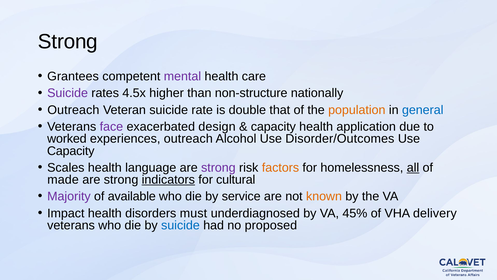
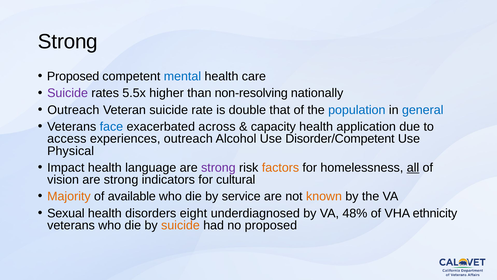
Grantees: Grantees -> Proposed (73, 76)
mental colour: purple -> blue (182, 76)
4.5x: 4.5x -> 5.5x (134, 93)
non-structure: non-structure -> non-resolving (251, 93)
population colour: orange -> blue (357, 110)
face colour: purple -> blue (111, 127)
design: design -> across (217, 127)
worked: worked -> access (67, 139)
Disorder/Outcomes: Disorder/Outcomes -> Disorder/Competent (340, 139)
Capacity: Capacity -> Physical (71, 151)
Scales: Scales -> Impact (66, 167)
made: made -> vision (63, 179)
indicators underline: present -> none (168, 179)
Majority colour: purple -> orange (69, 196)
Impact: Impact -> Sexual (66, 213)
must: must -> eight (193, 213)
45%: 45% -> 48% (355, 213)
delivery: delivery -> ethnicity (435, 213)
suicide colour: blue -> orange (180, 225)
